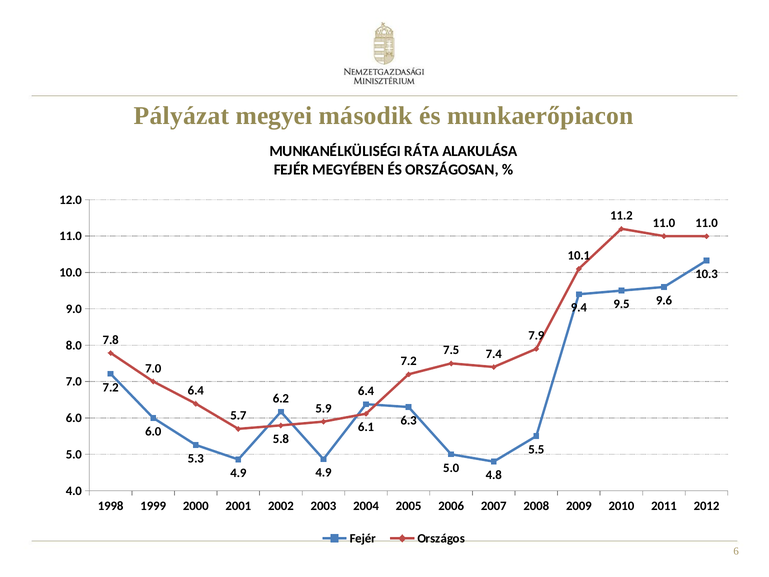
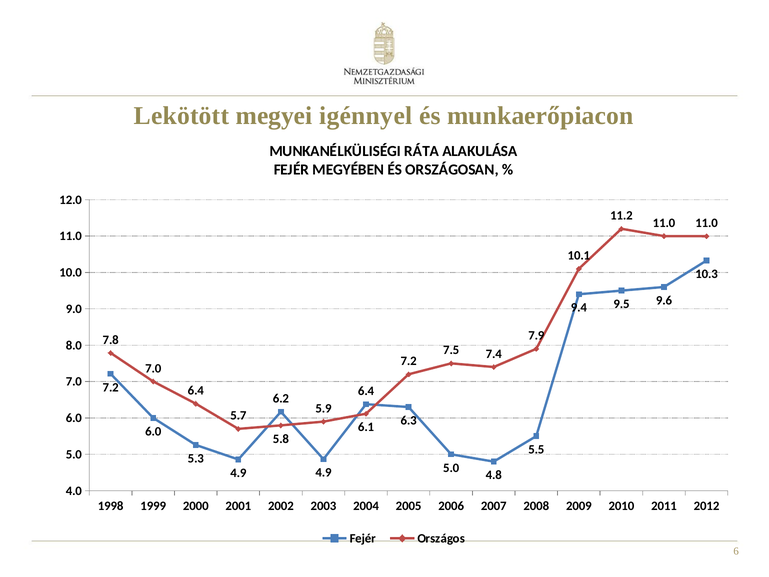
Pályázat: Pályázat -> Lekötött (182, 116)
második: második -> igénnyel (366, 116)
